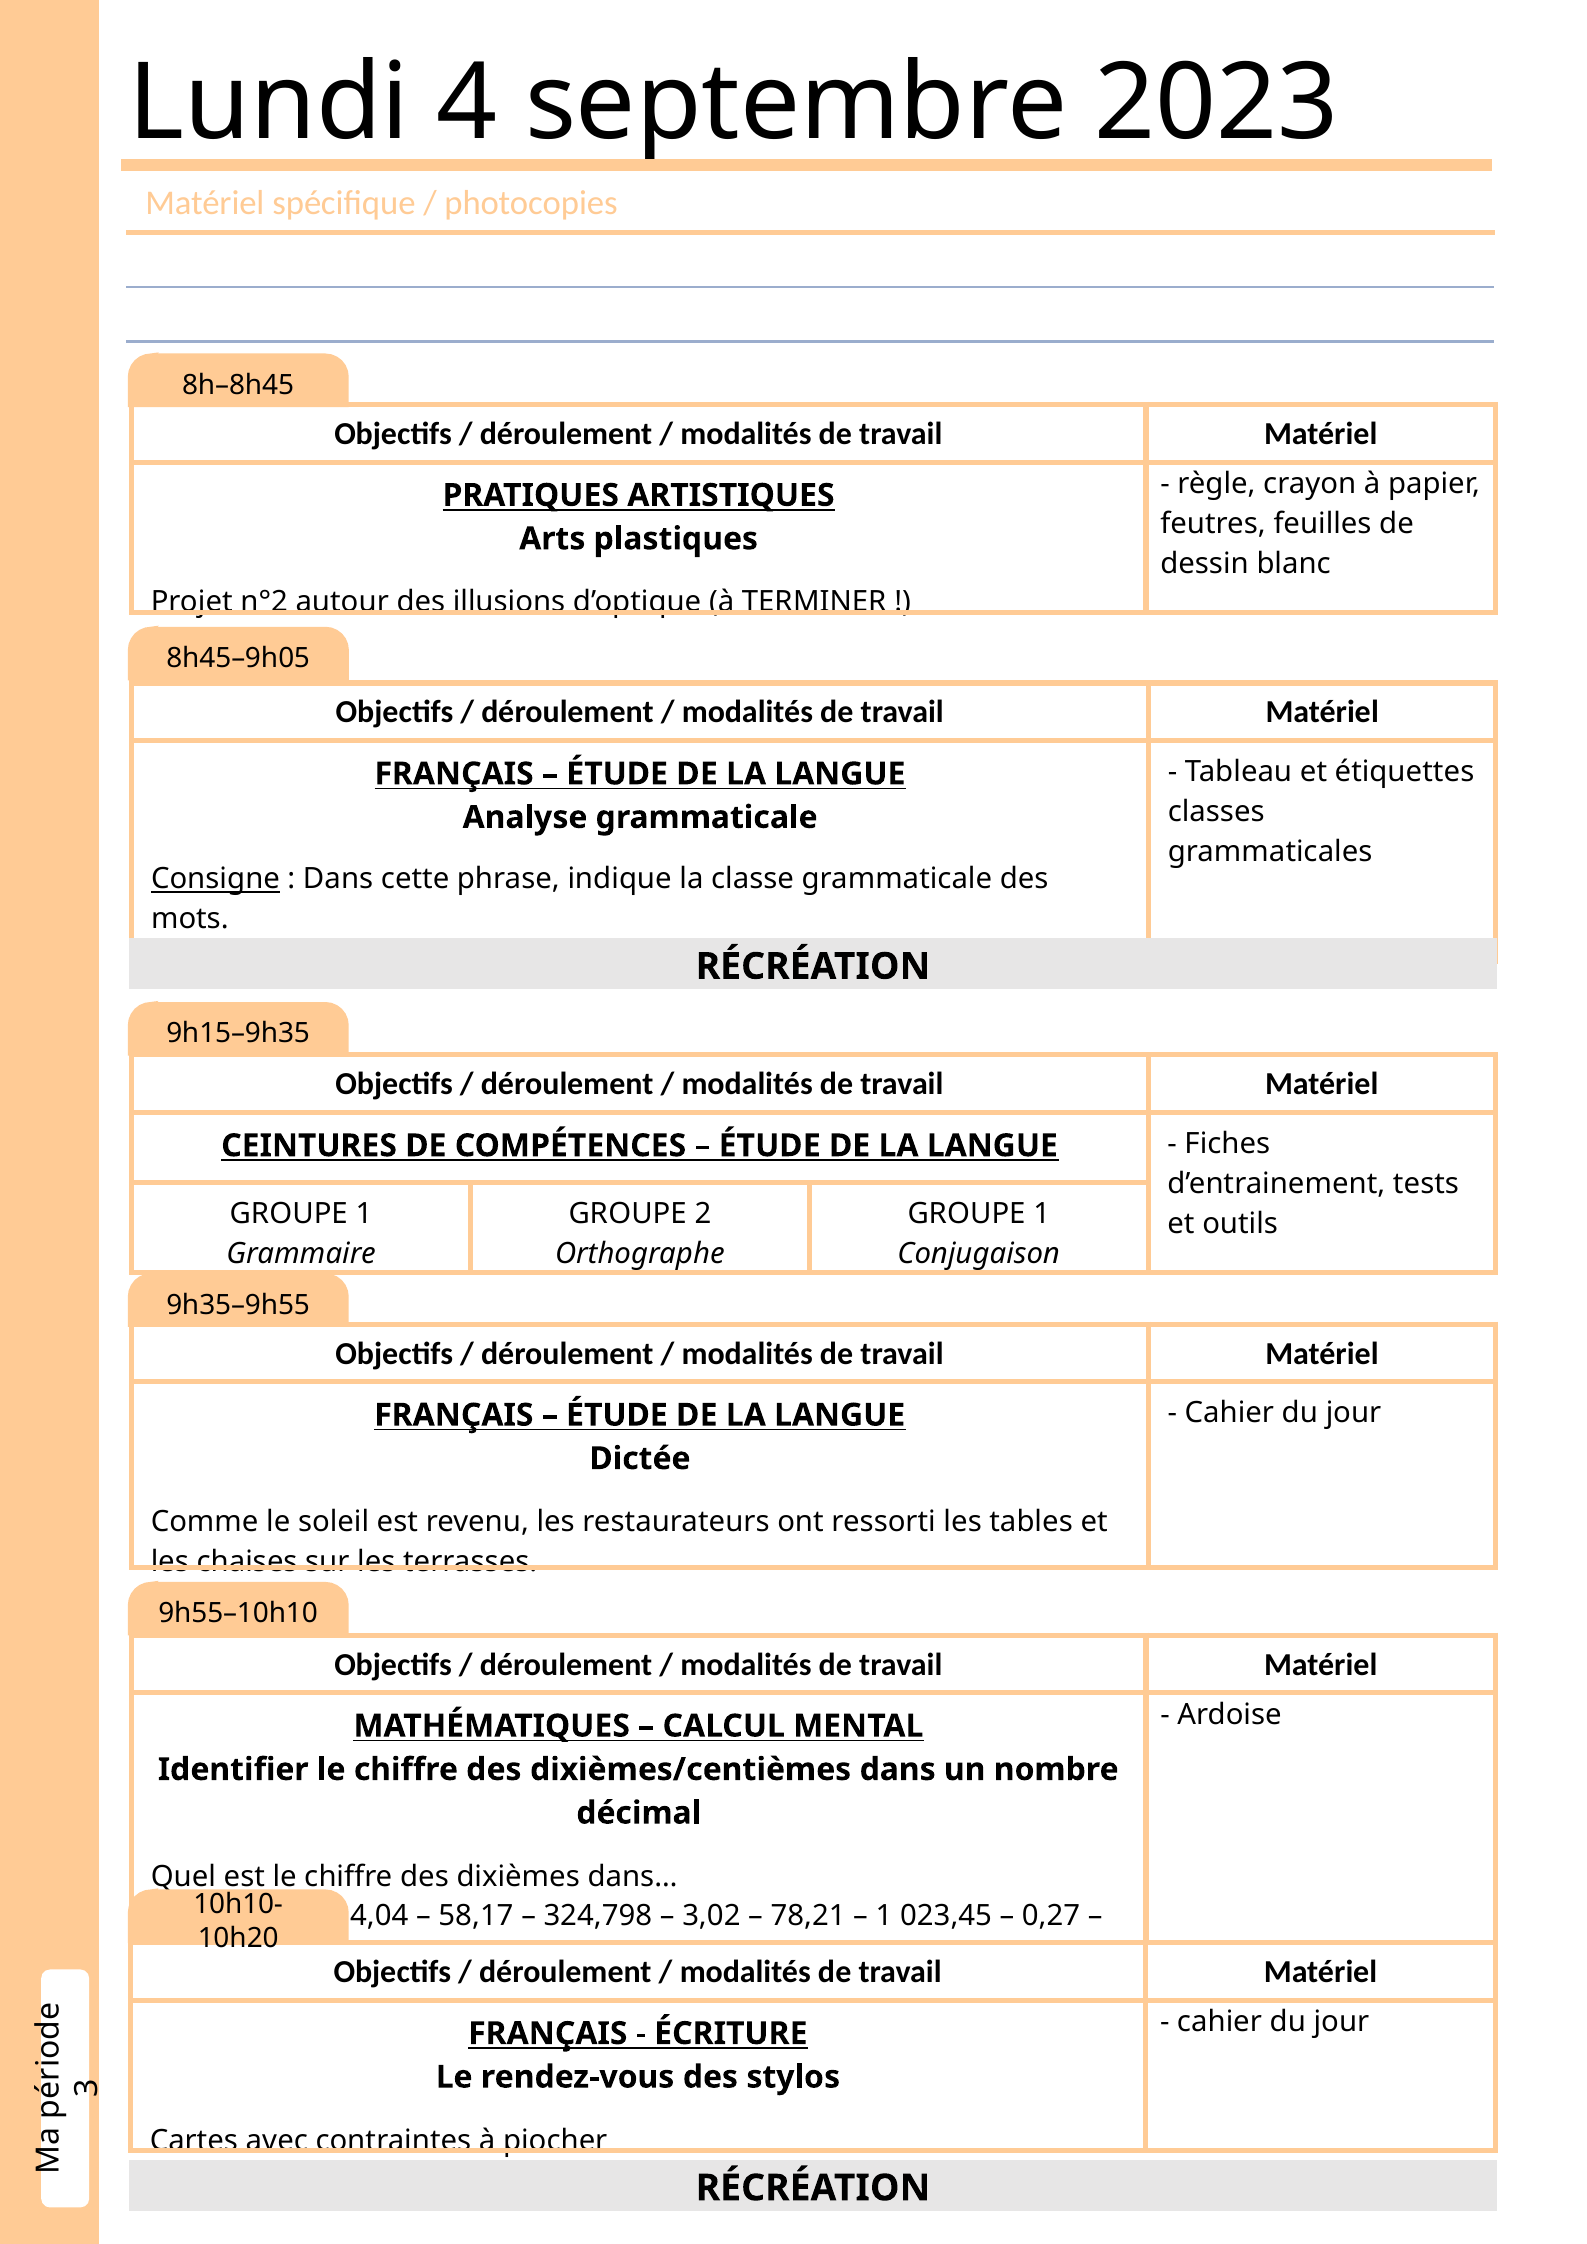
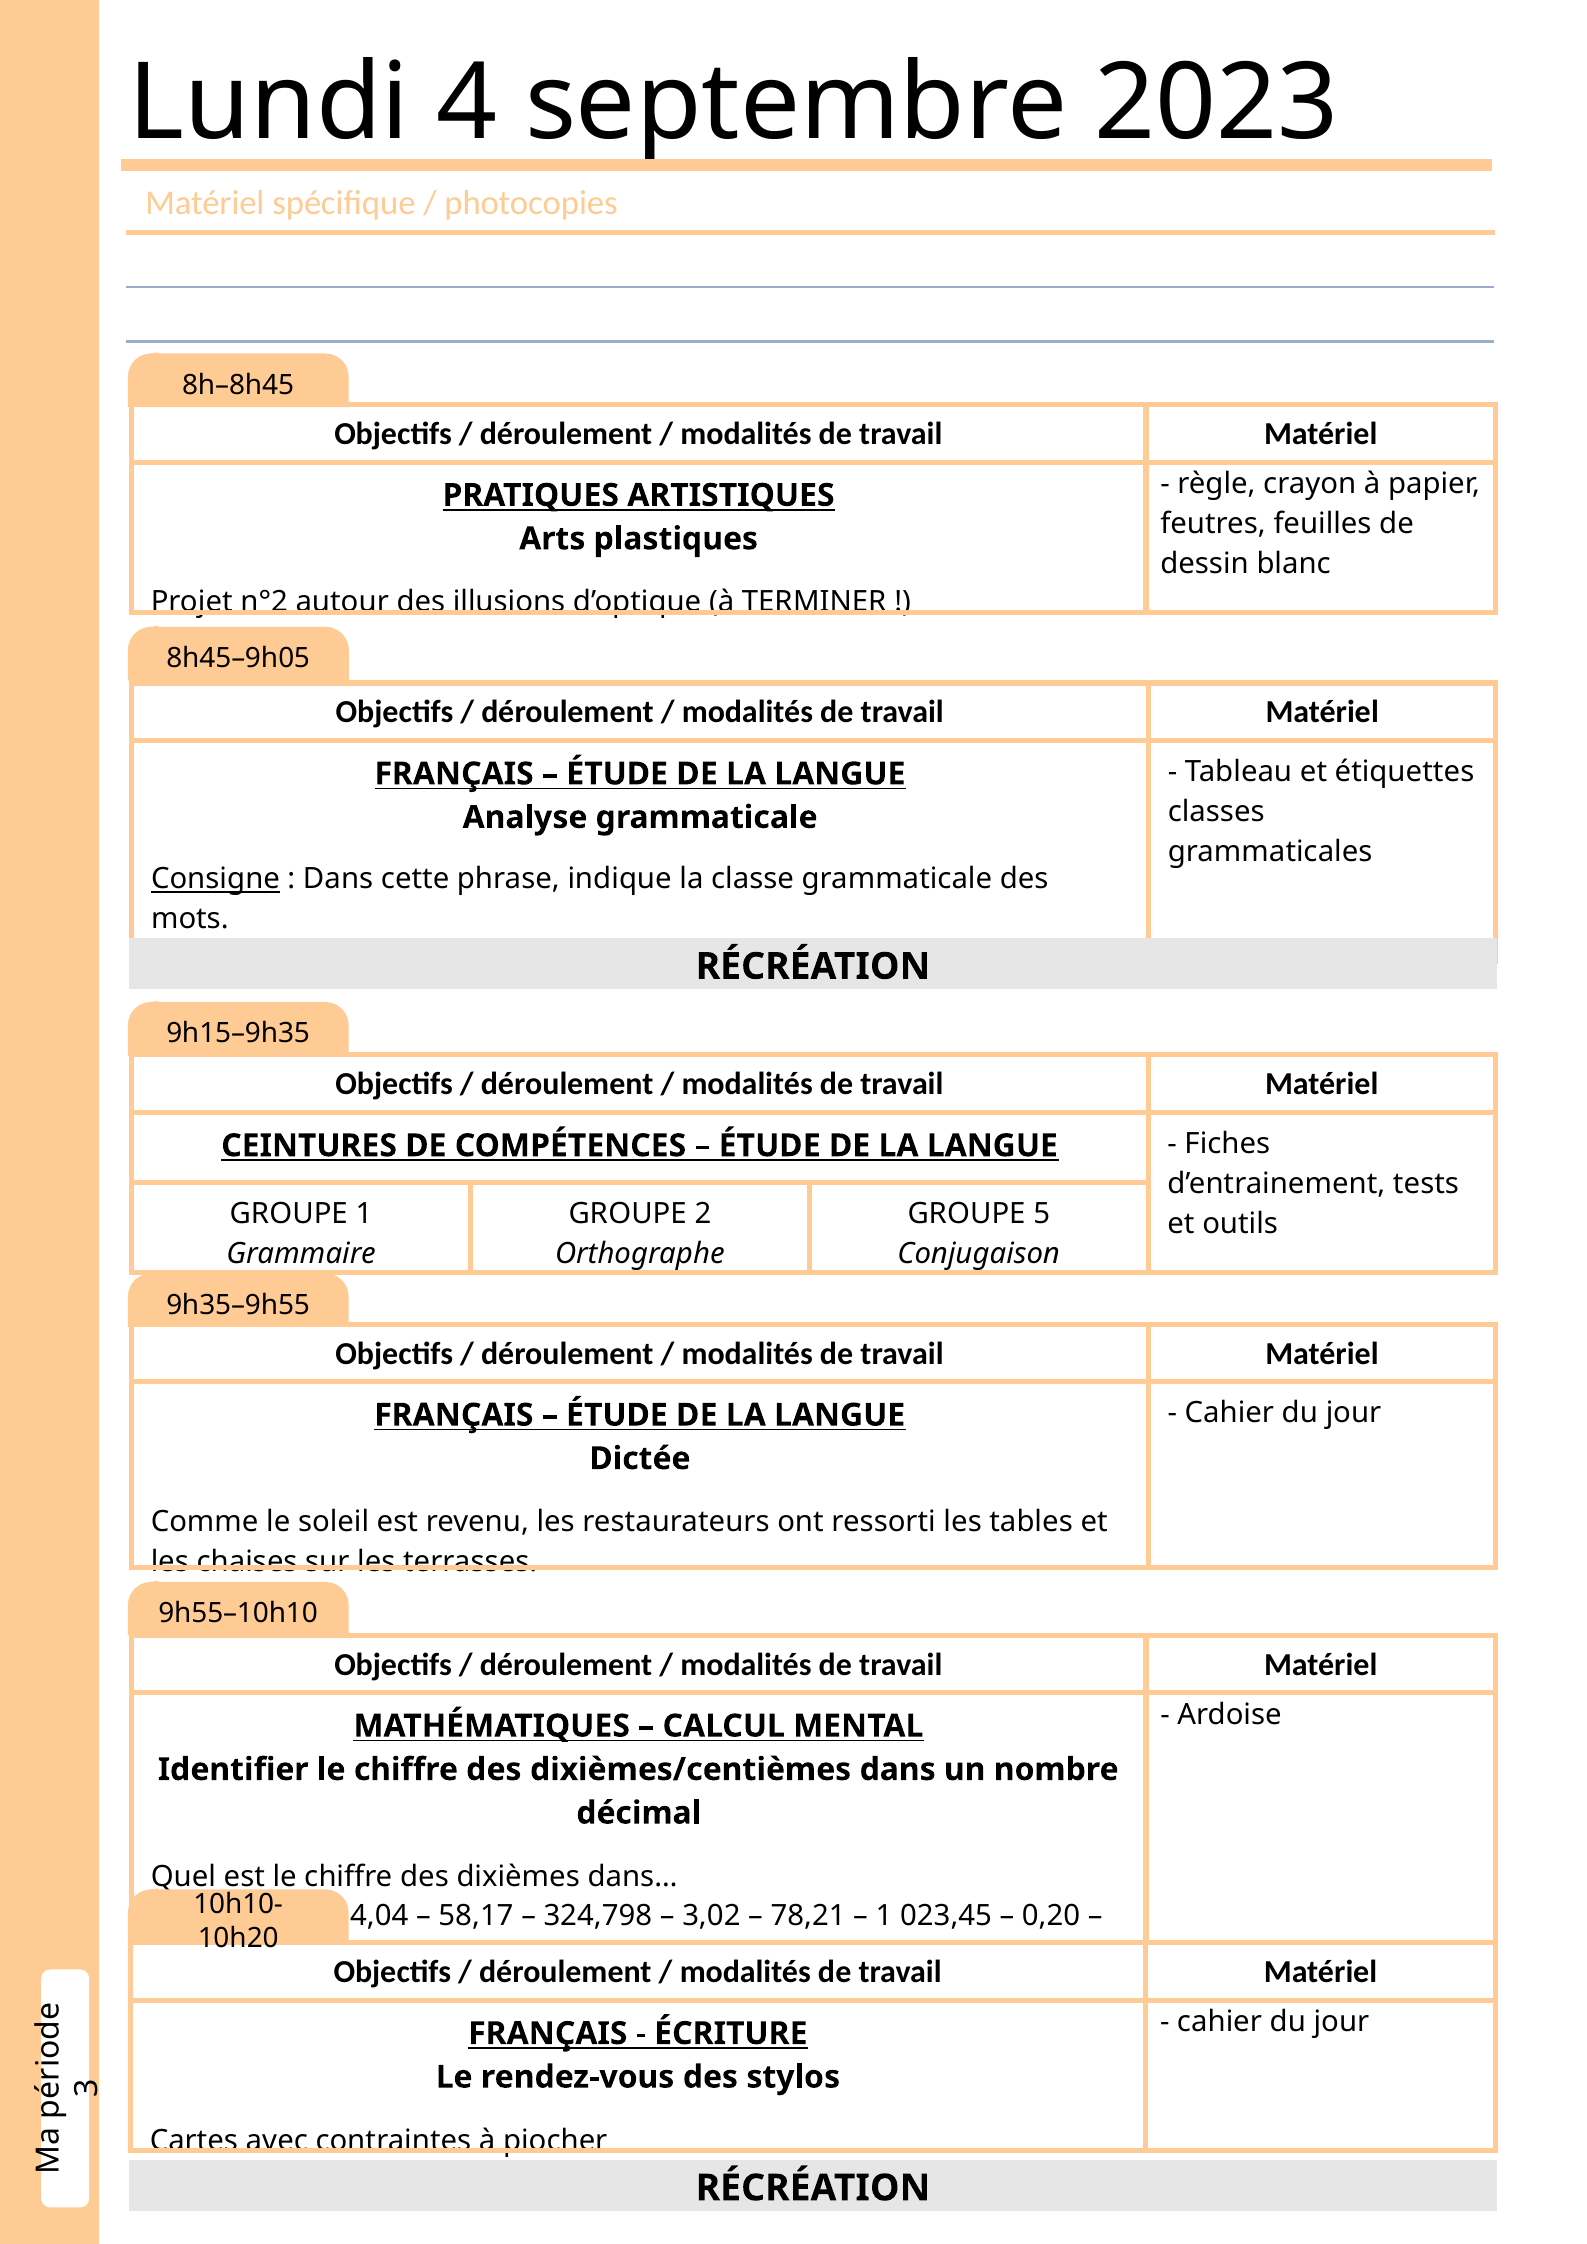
1: 1 -> 5 (1042, 1214)
0,27: 0,27 -> 0,20 (1051, 1917)
